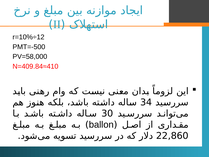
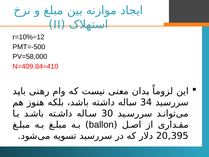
22,860: 22,860 -> 20,395 (172, 136)
